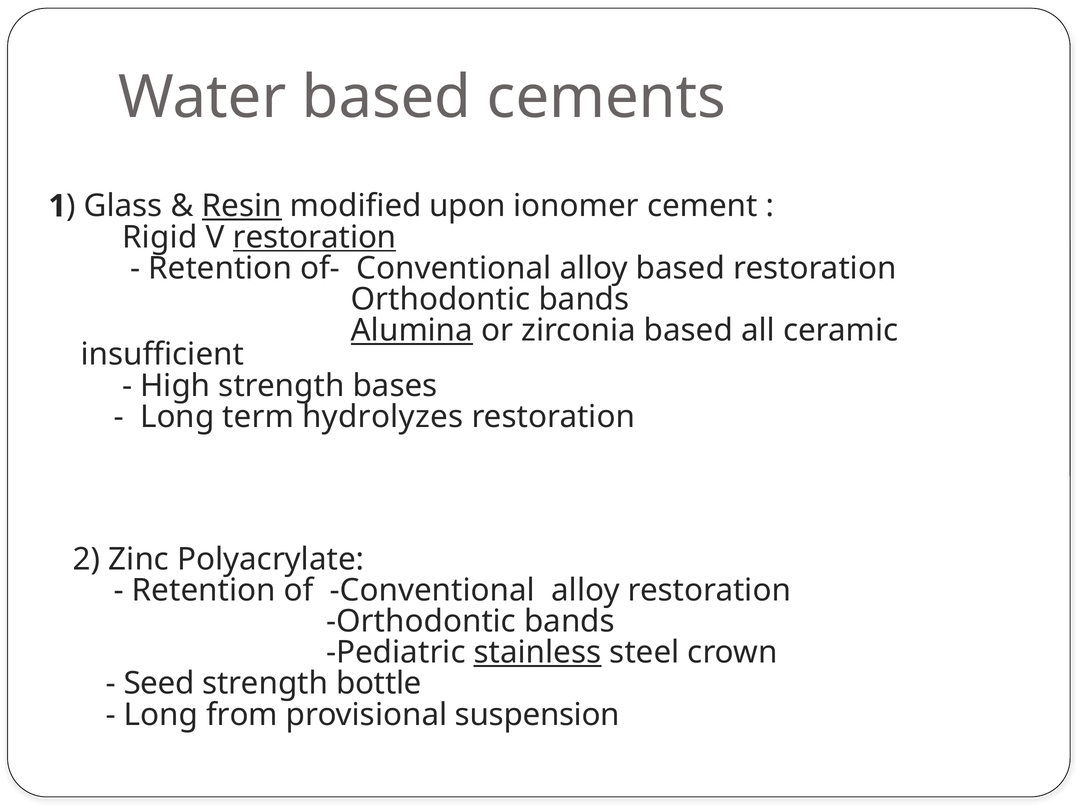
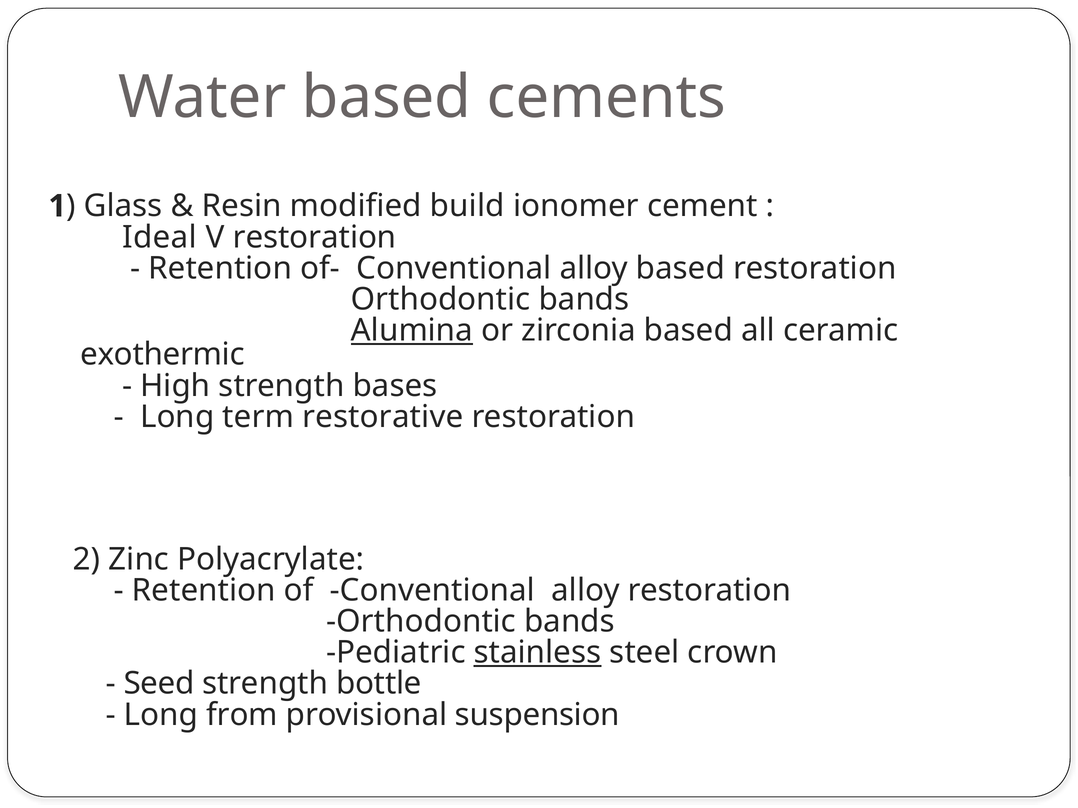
Resin underline: present -> none (242, 206)
upon: upon -> build (467, 206)
Rigid: Rigid -> Ideal (160, 237)
restoration underline: present -> none (315, 237)
insufficient: insufficient -> exothermic (163, 355)
hydrolyzes: hydrolyzes -> restorative (383, 417)
